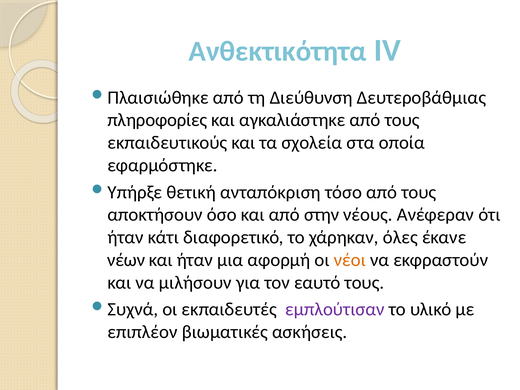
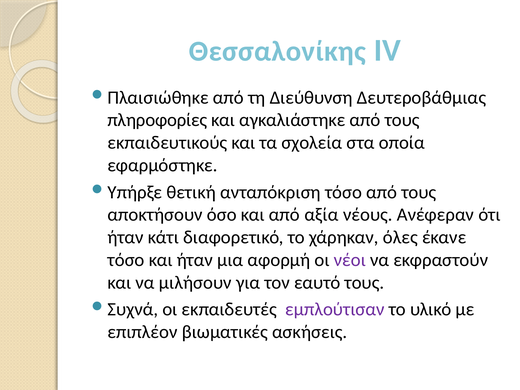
Ανθεκτικότητα: Ανθεκτικότητα -> Θεσσαλονίκης (277, 51)
στην: στην -> αξία (321, 215)
νέων: νέων -> τόσο (126, 260)
νέοι colour: orange -> purple (350, 260)
